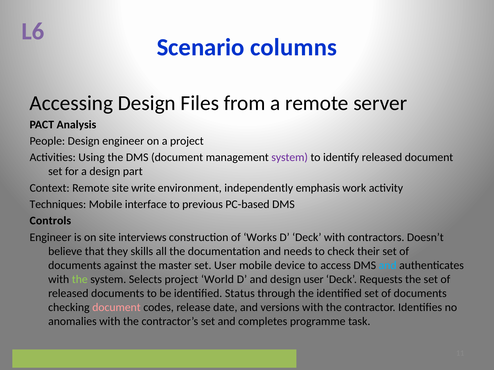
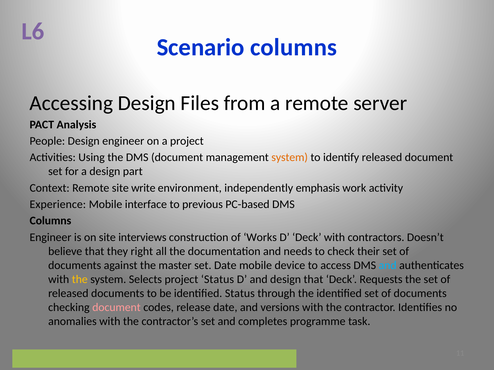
system colour: purple -> orange (290, 158)
Techniques: Techniques -> Experience (58, 205)
Controls: Controls -> Columns (50, 221)
skills: skills -> right (142, 252)
set User: User -> Date (225, 266)
the colour: light green -> yellow (80, 280)
project World: World -> Status (218, 280)
design user: user -> that (313, 280)
